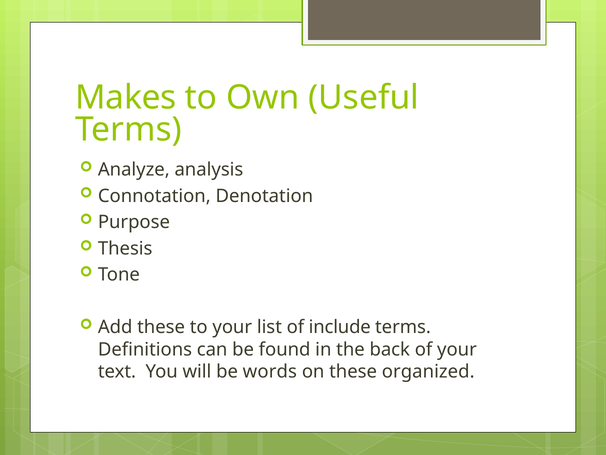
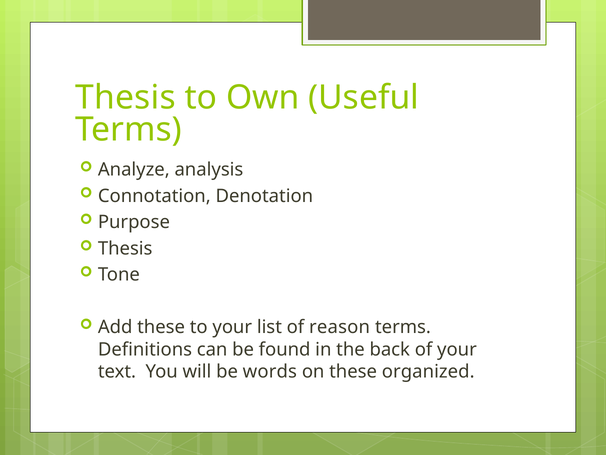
Makes: Makes -> Thesis (126, 97)
include: include -> reason (340, 327)
